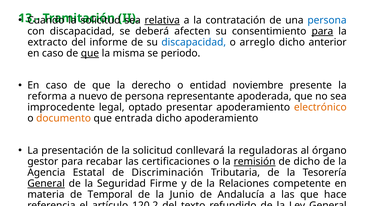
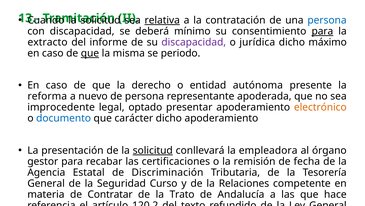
afecten: afecten -> mínimo (192, 31)
discapacidad colour: blue -> purple (194, 42)
arreglo: arreglo -> jurídica (257, 42)
anterior: anterior -> máximo (328, 42)
noviembre: noviembre -> autónoma (258, 85)
documento colour: orange -> blue (64, 118)
entrada: entrada -> carácter (134, 118)
solicitud underline: none -> present (153, 150)
reguladoras: reguladoras -> empleadora (268, 150)
remisión underline: present -> none (255, 161)
de dicho: dicho -> fecha (307, 161)
General underline: present -> none (46, 183)
Firme: Firme -> Curso (164, 183)
Temporal: Temporal -> Contratar (110, 194)
Junio: Junio -> Trato (182, 194)
